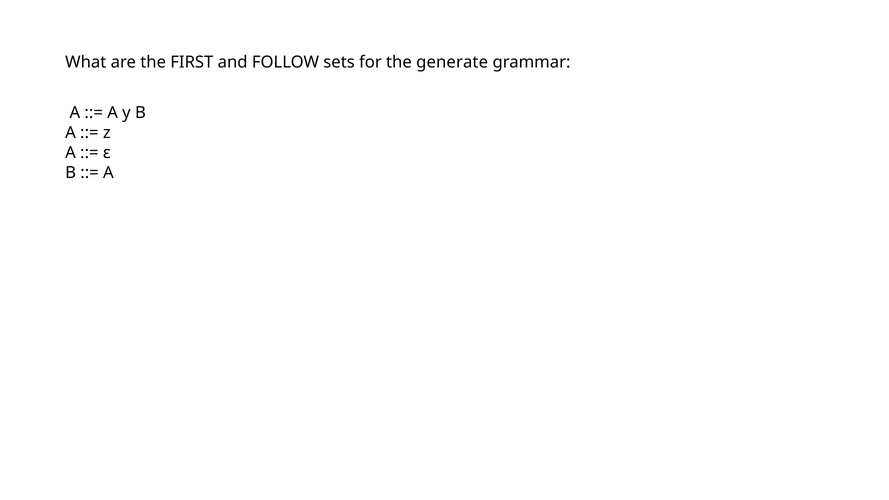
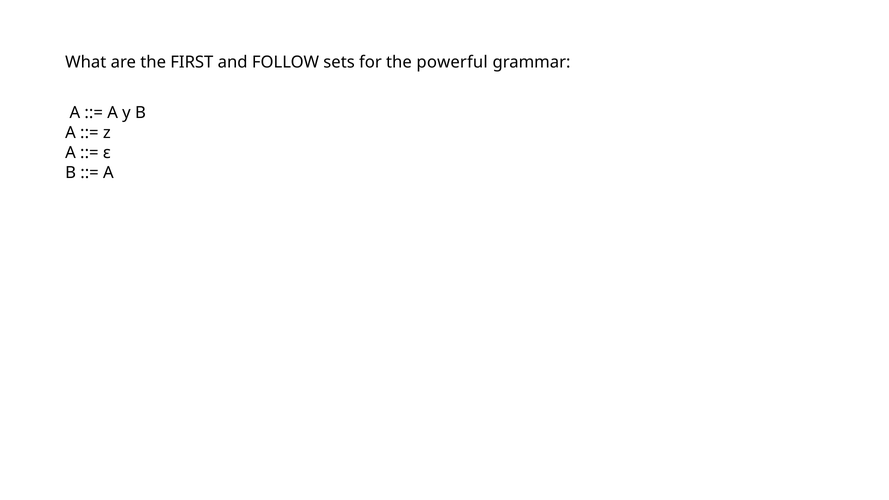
generate: generate -> powerful (452, 62)
